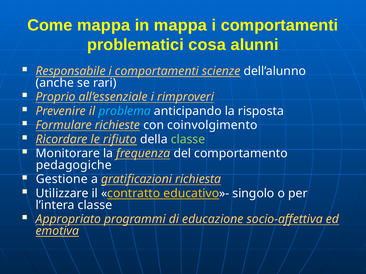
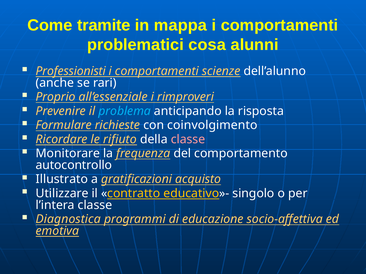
Come mappa: mappa -> tramite (104, 25)
Responsabile: Responsabile -> Professionisti (71, 71)
classe colour: light green -> pink (188, 140)
pedagogiche: pedagogiche -> autocontrollo (74, 165)
Gestione: Gestione -> Illustrato (62, 180)
richiesta: richiesta -> acquisto (198, 180)
Appropriato: Appropriato -> Diagnostica (68, 220)
